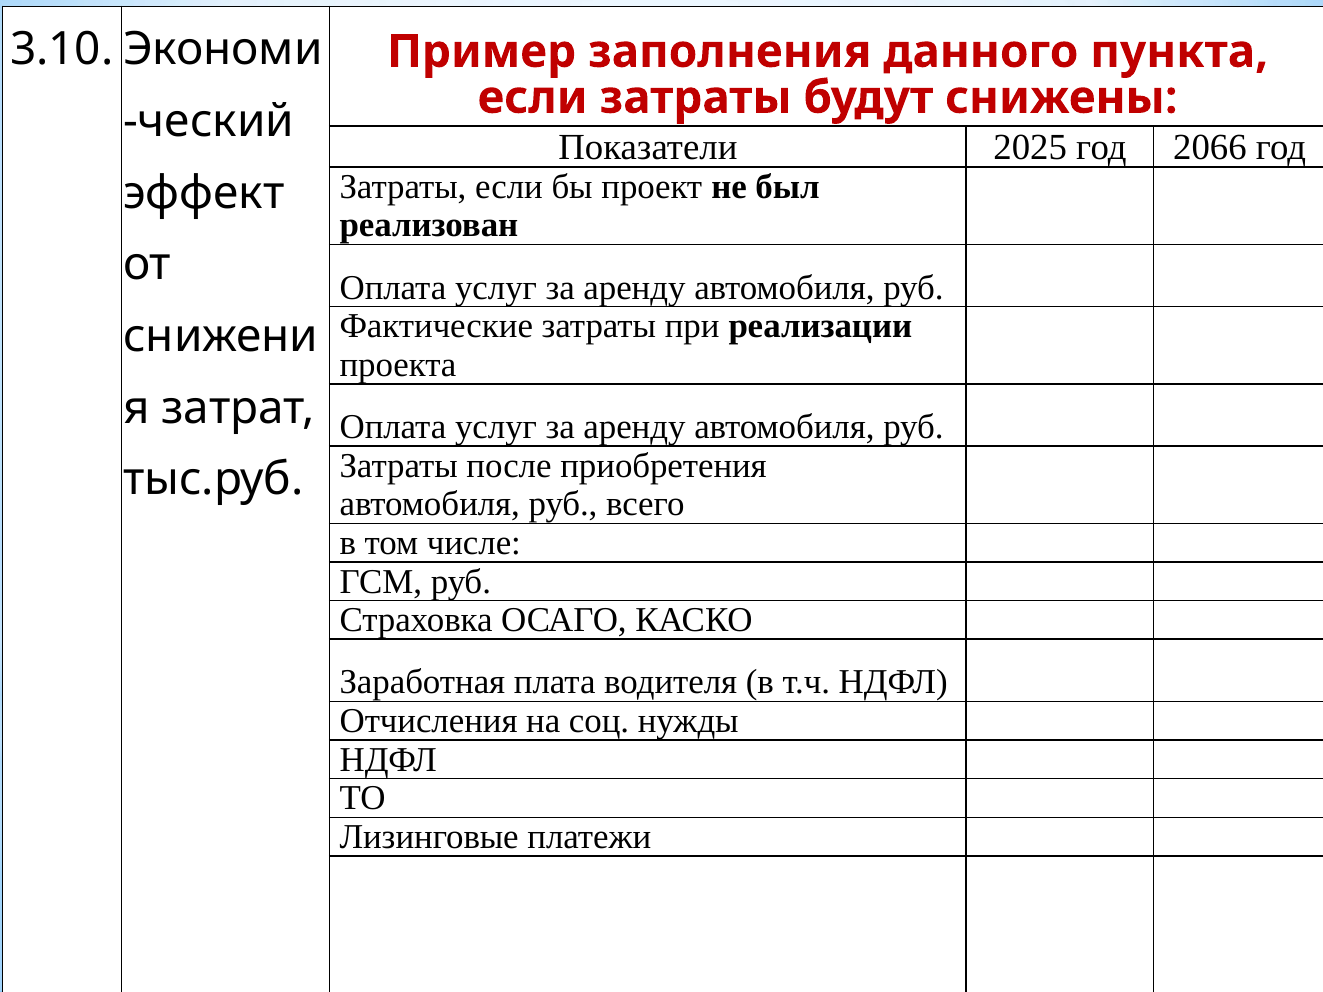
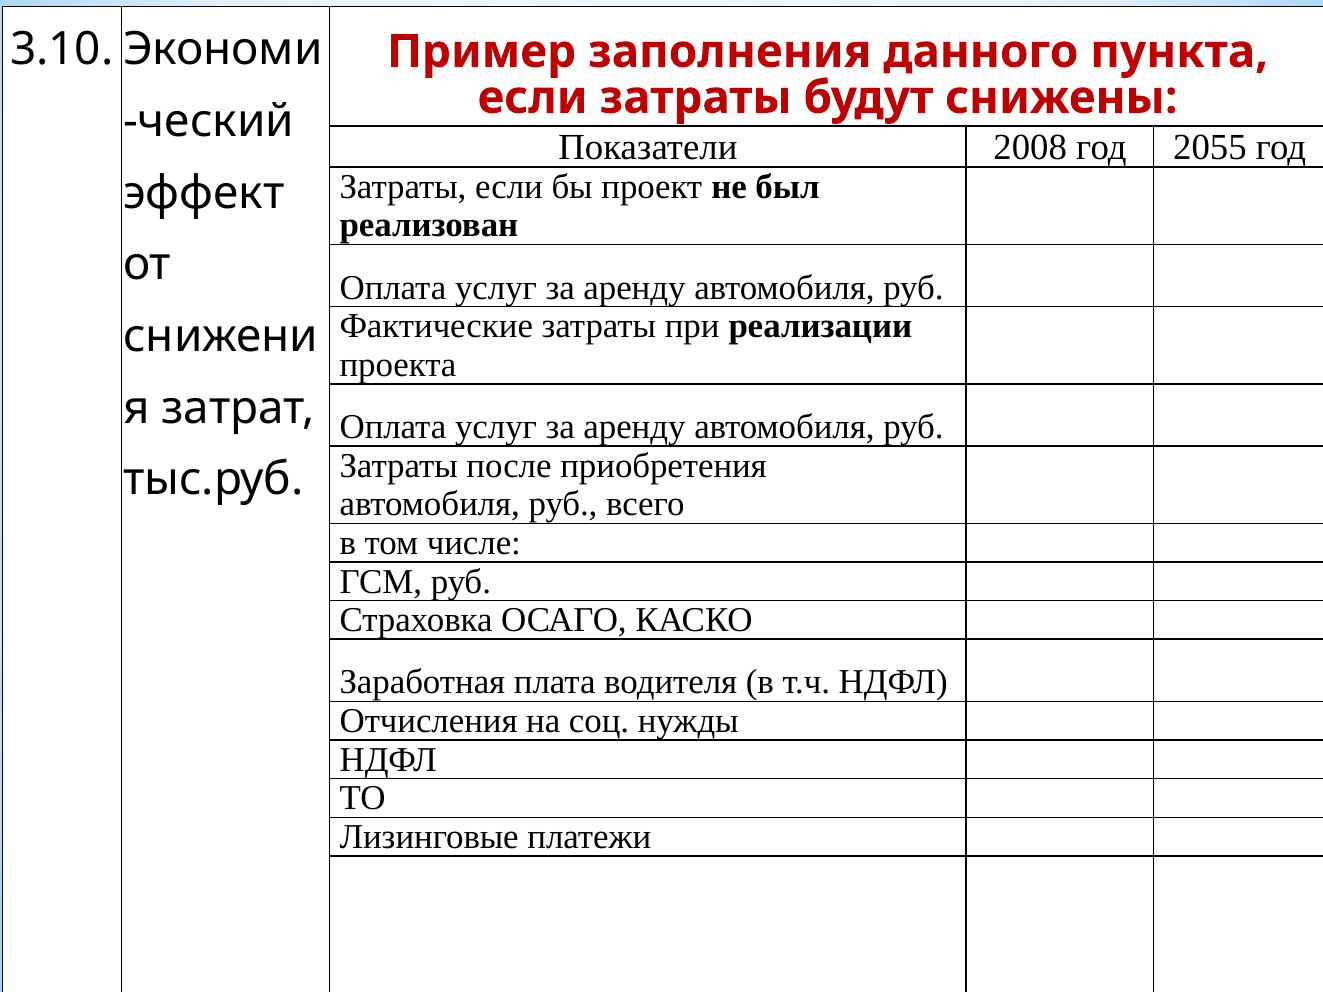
2025: 2025 -> 2008 (1030, 147)
2066: 2066 -> 2055 (1210, 147)
